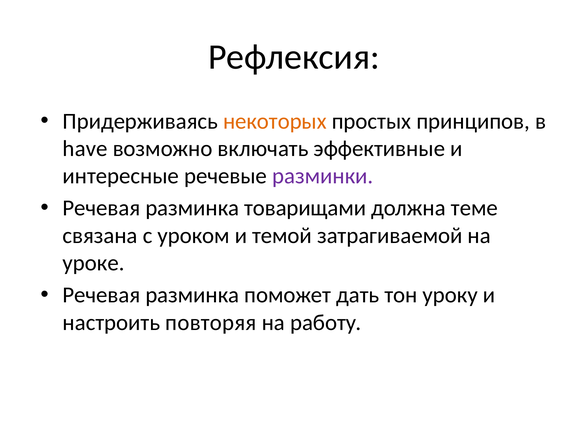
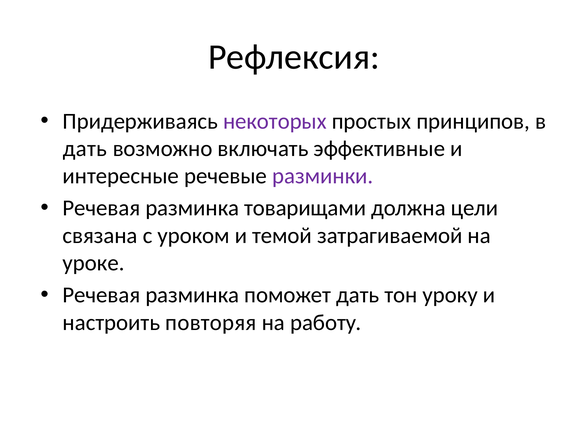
некоторых colour: orange -> purple (275, 121)
have: have -> дать (85, 149)
теме: теме -> цели (474, 208)
